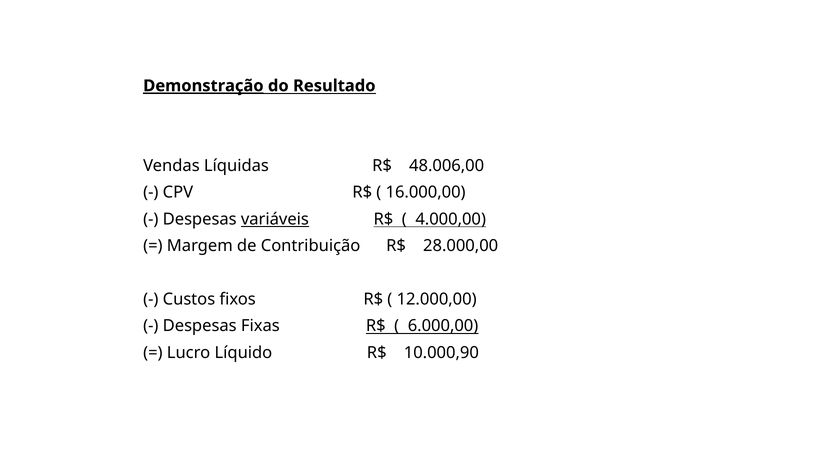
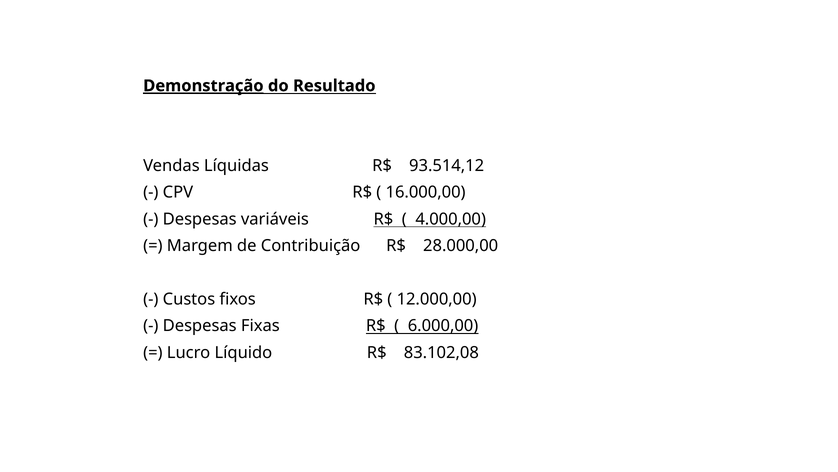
48.006,00: 48.006,00 -> 93.514,12 (447, 166)
variáveis underline: present -> none (275, 219)
10.000,90: 10.000,90 -> 83.102,08 (441, 352)
